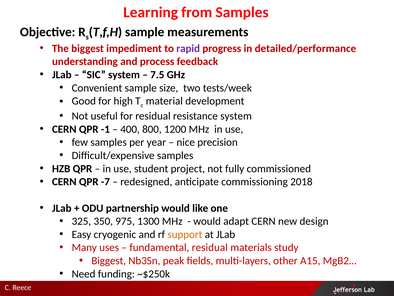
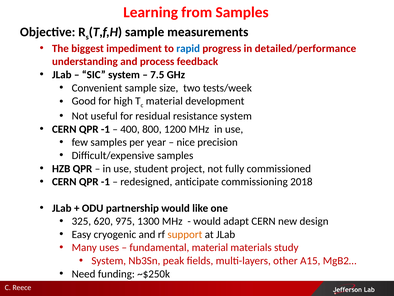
rapid colour: purple -> blue (188, 48)
-7: -7 -> -1 (105, 182)
350: 350 -> 620 (103, 221)
fundamental residual: residual -> material (210, 247)
Biggest: Biggest -> System (109, 260)
